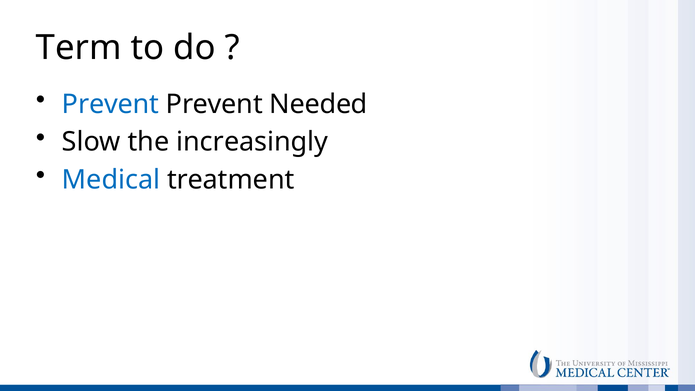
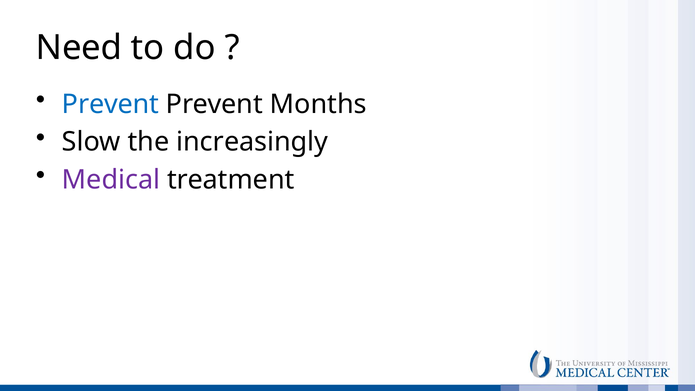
Term: Term -> Need (79, 48)
Needed: Needed -> Months (318, 104)
Medical colour: blue -> purple (111, 180)
